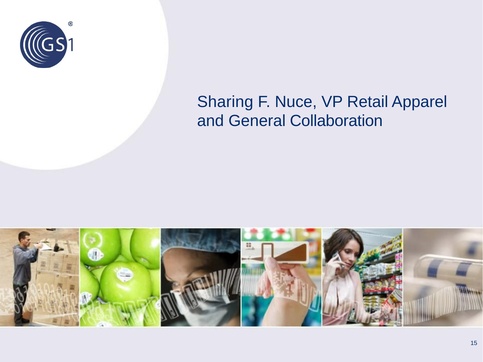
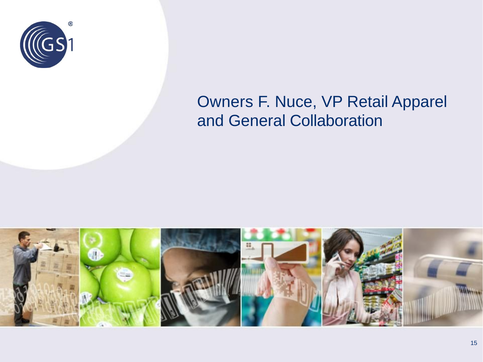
Sharing: Sharing -> Owners (225, 102)
